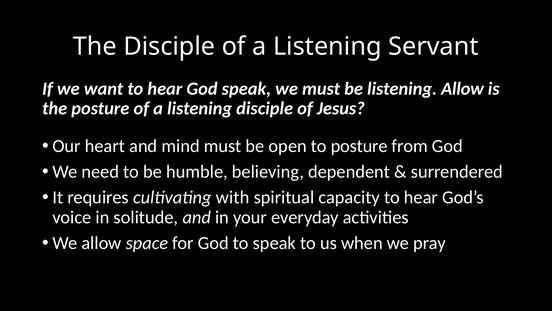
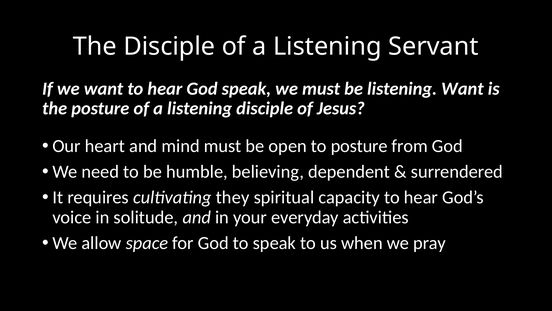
listening Allow: Allow -> Want (462, 88)
with: with -> they (233, 197)
